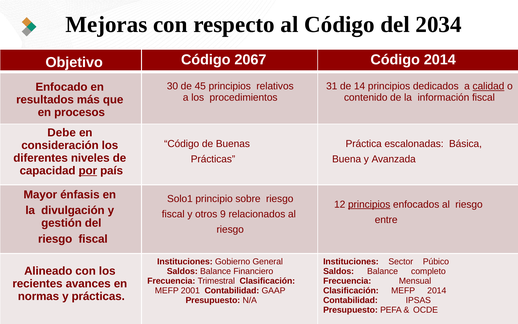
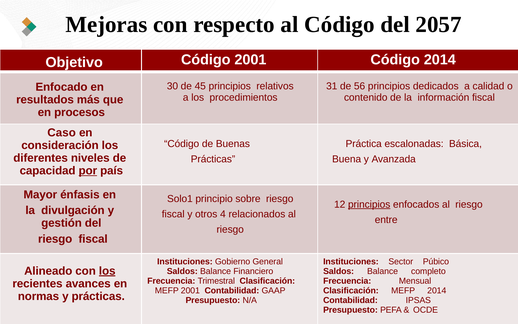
2034: 2034 -> 2057 (439, 24)
Código 2067: 2067 -> 2001 (250, 60)
14: 14 -> 56 (360, 86)
calidad underline: present -> none (488, 86)
Debe: Debe -> Caso (62, 133)
9: 9 -> 4 (223, 214)
los underline: none -> present (107, 271)
